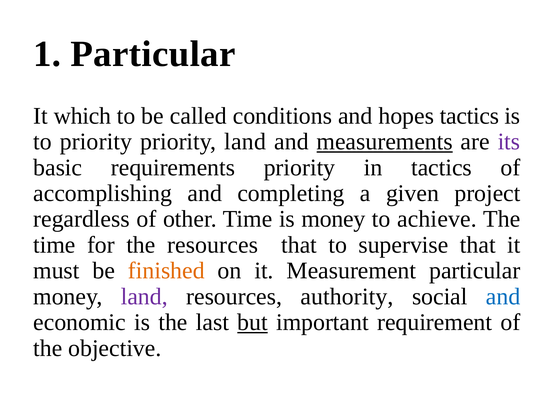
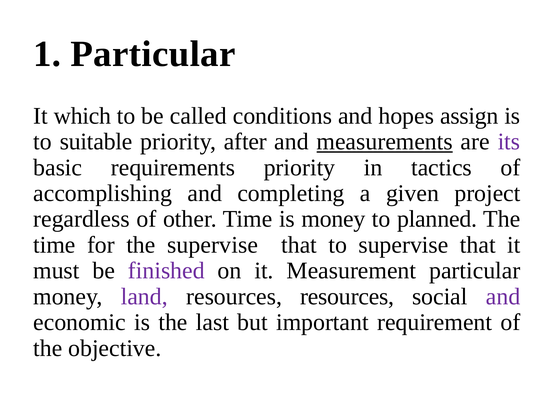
hopes tactics: tactics -> assign (469, 116)
to priority: priority -> suitable (96, 141)
priority land: land -> after (245, 141)
achieve: achieve -> planned (437, 219)
the resources: resources -> supervise (213, 245)
finished colour: orange -> purple (166, 270)
resources authority: authority -> resources (347, 296)
and colour: blue -> purple (503, 296)
but underline: present -> none (253, 322)
